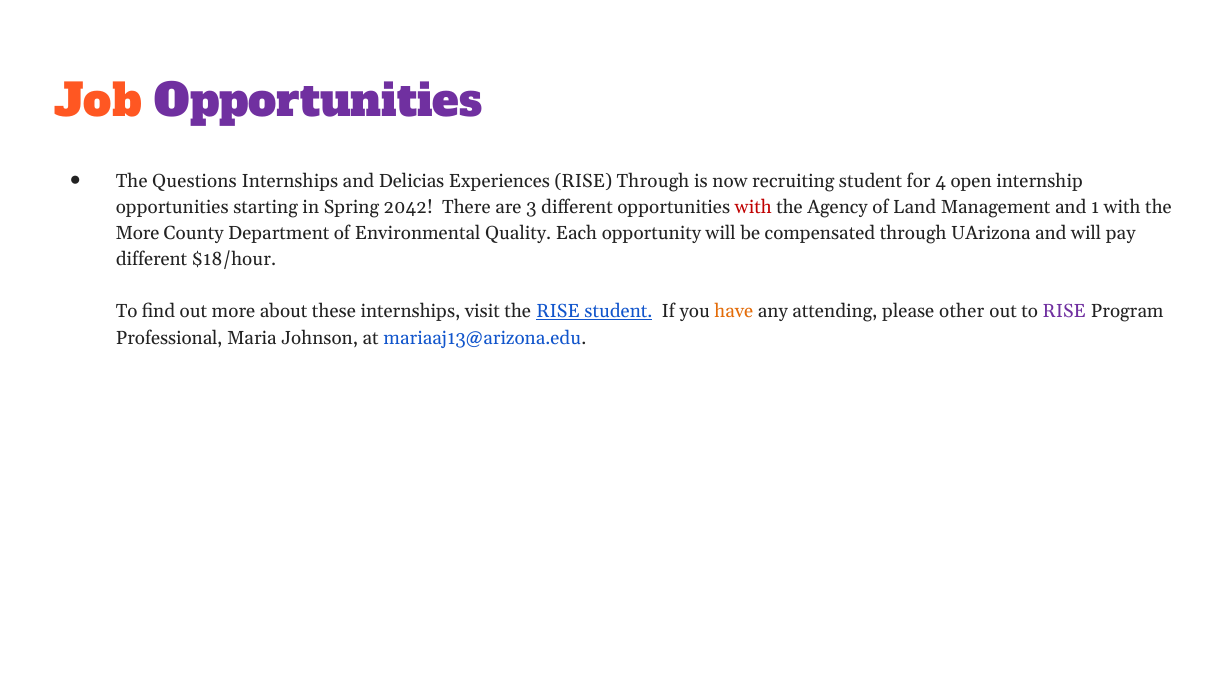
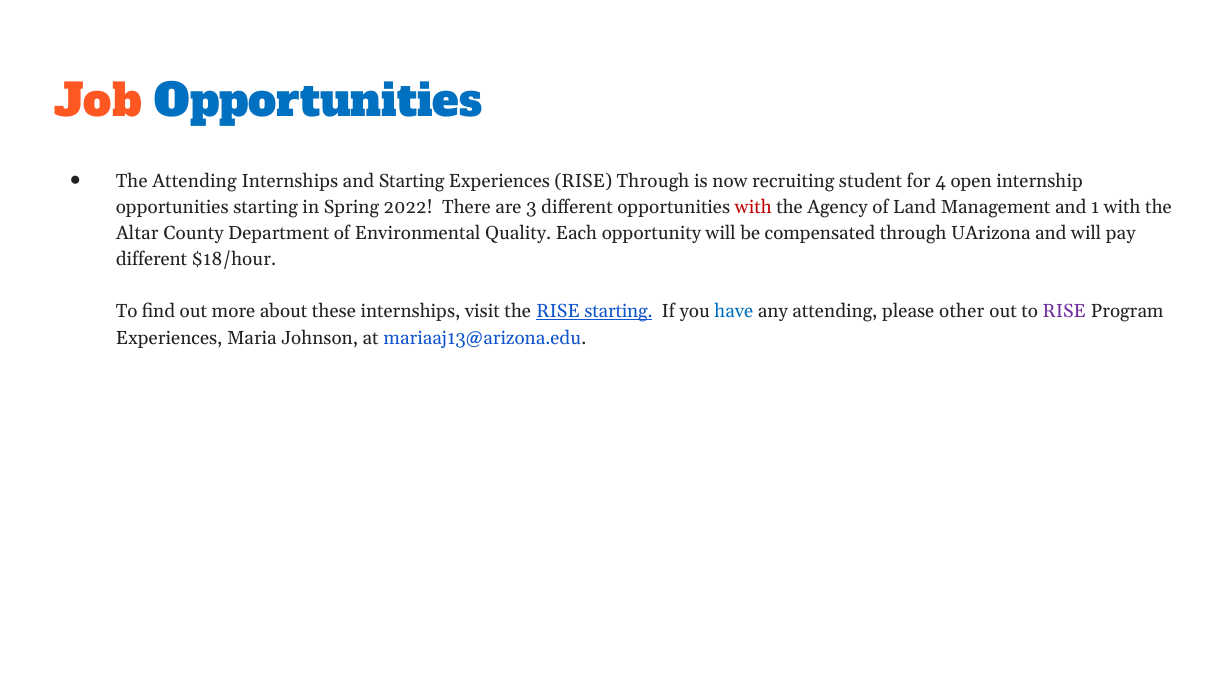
Opportunities colour: purple -> blue (319, 102)
The Questions: Questions -> Attending (194, 181)
and Delicias: Delicias -> Starting (412, 181)
2042: 2042 -> 2022 (408, 207)
More: More -> Altar (137, 233)
RISE student: student -> starting (619, 311)
have colour: orange -> blue (734, 311)
Professional: Professional -> Experiences (169, 338)
